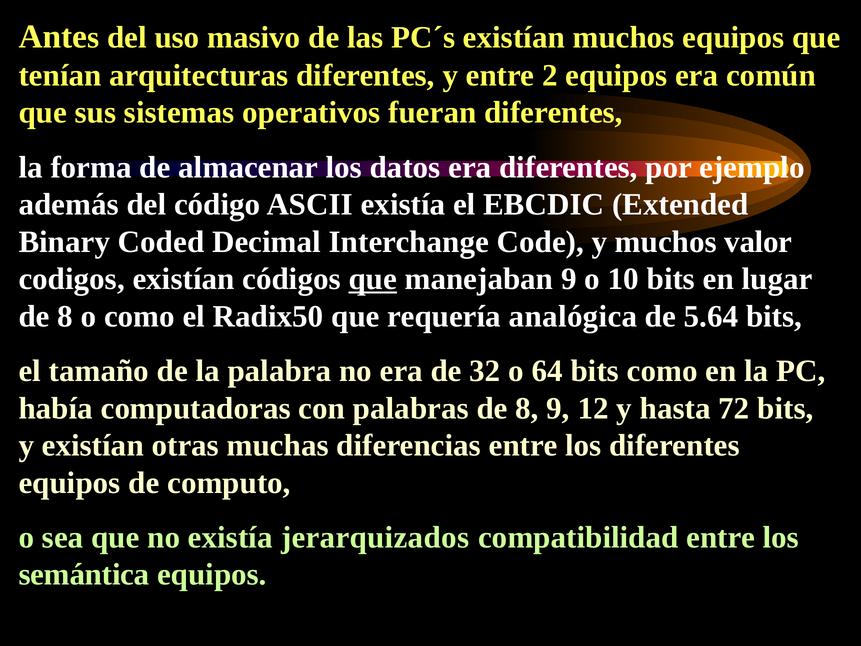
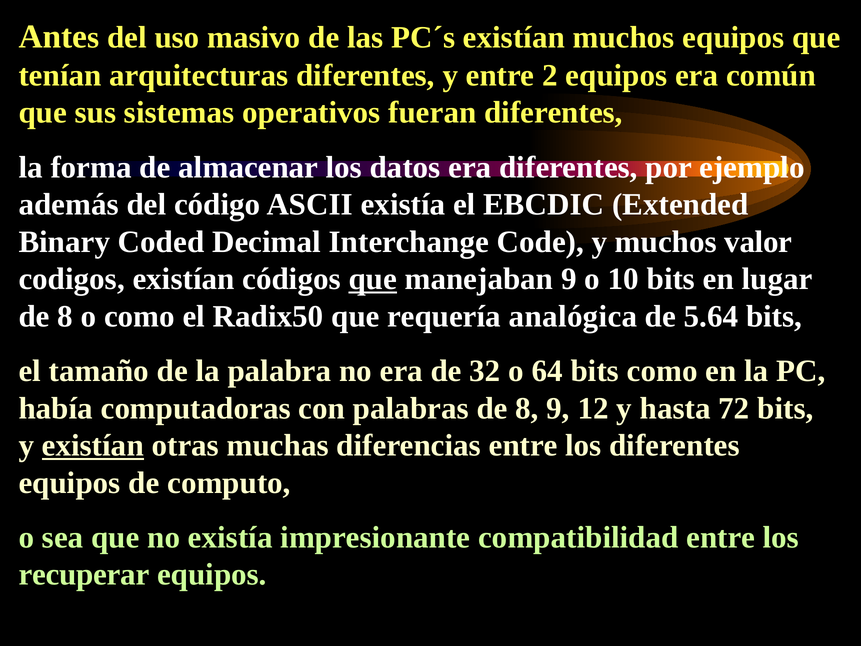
existían underline: none -> present (93, 445)
jerarquizados: jerarquizados -> impresionante (375, 537)
semántica: semántica -> recuperar (84, 575)
